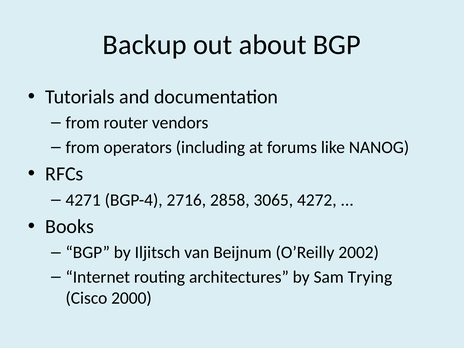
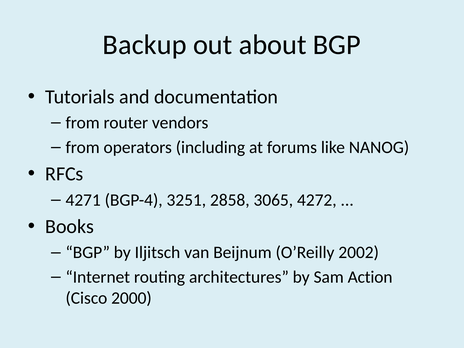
2716: 2716 -> 3251 (186, 200)
Trying: Trying -> Action (370, 277)
